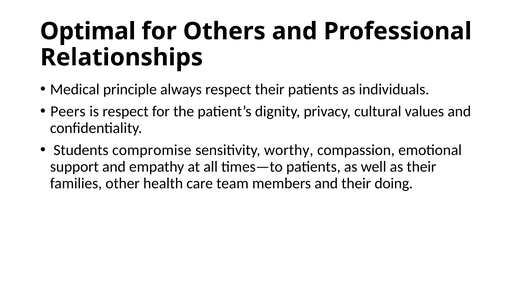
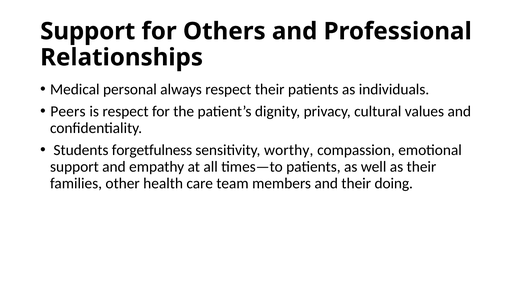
Optimal: Optimal -> Support (88, 31)
principle: principle -> personal (130, 89)
compromise: compromise -> forgetfulness (152, 150)
